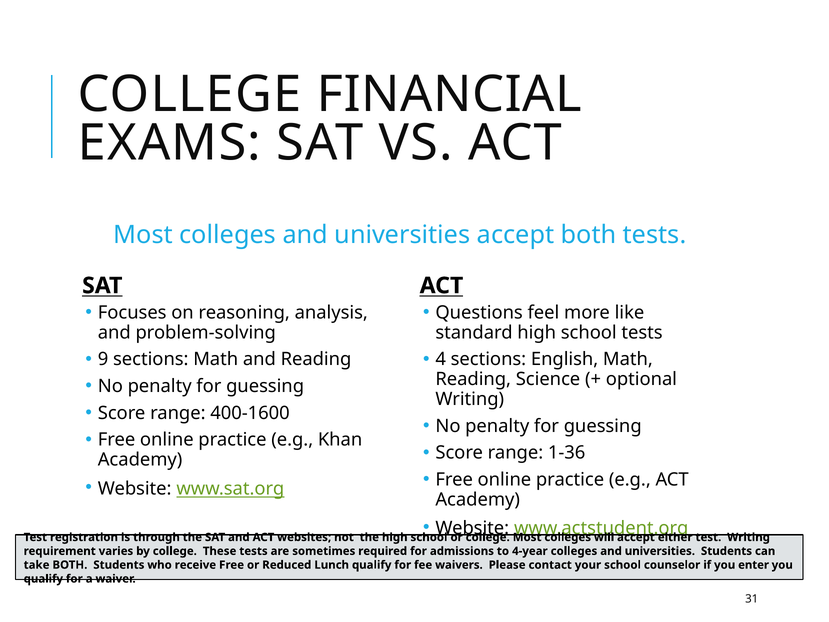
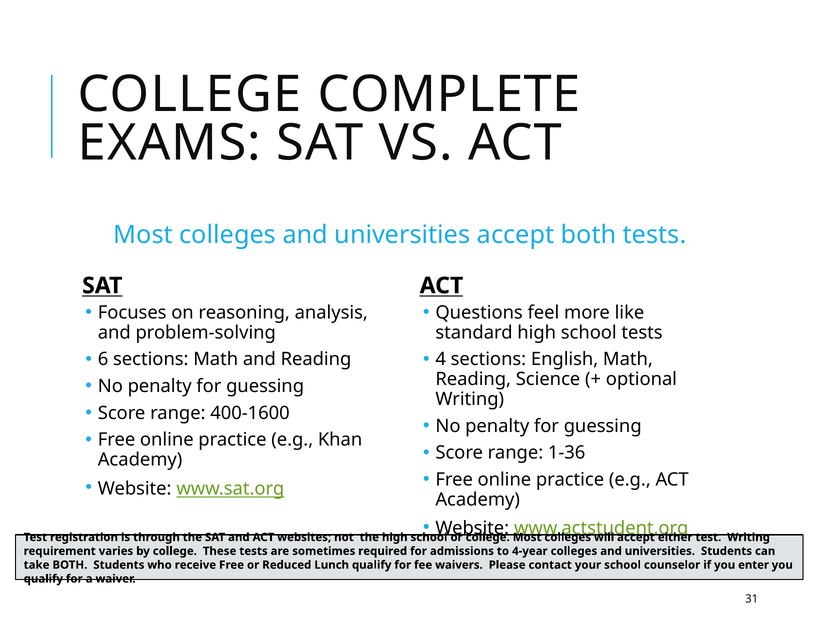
FINANCIAL: FINANCIAL -> COMPLETE (449, 95)
9: 9 -> 6 (103, 359)
